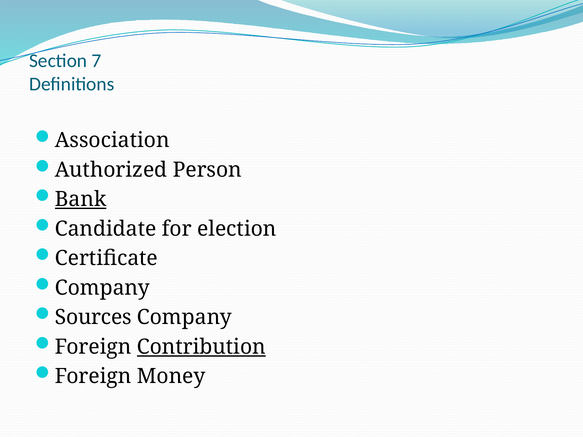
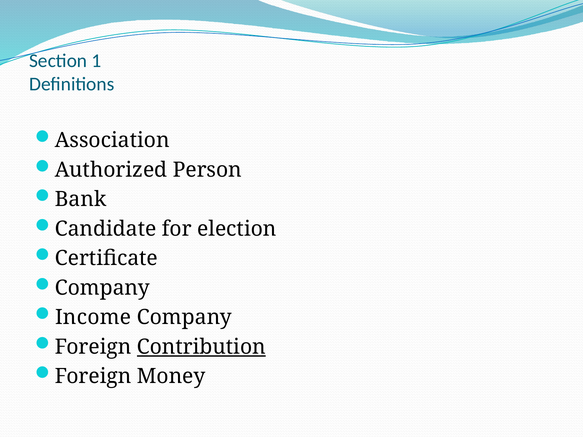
7: 7 -> 1 (97, 61)
Bank underline: present -> none (81, 199)
Sources: Sources -> Income (93, 318)
